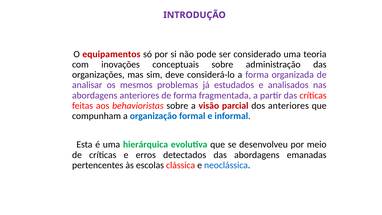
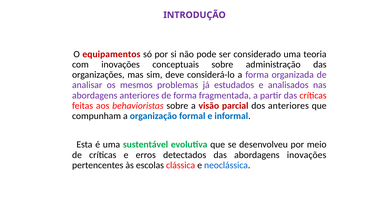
hierárquica: hierárquica -> sustentável (146, 145)
abordagens emanadas: emanadas -> inovações (307, 155)
